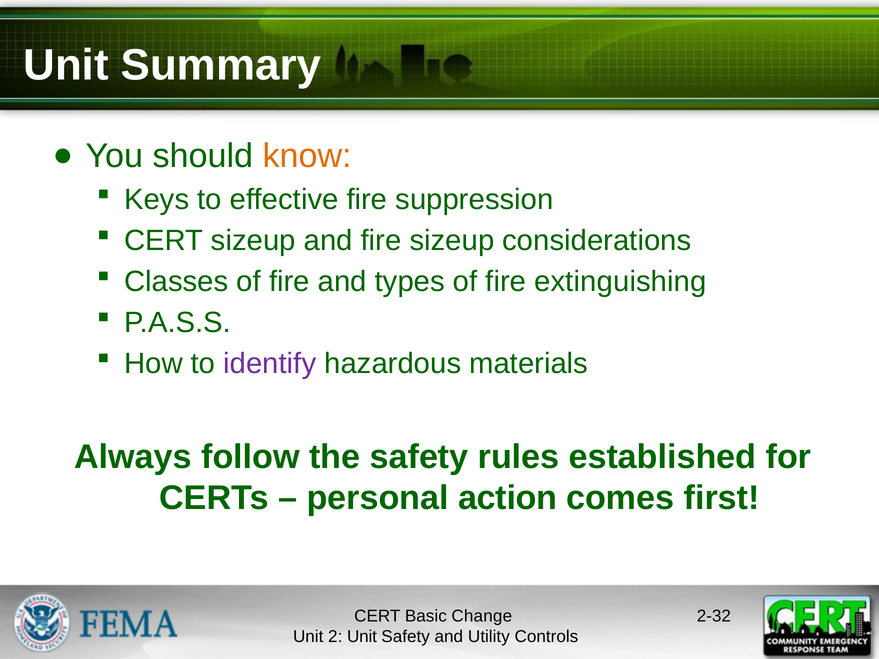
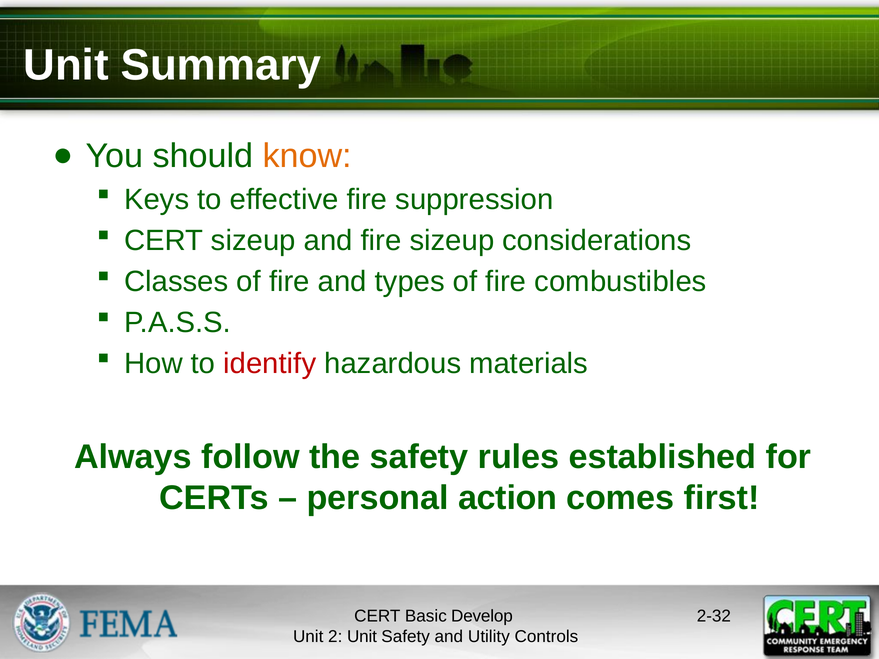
extinguishing: extinguishing -> combustibles (620, 282)
identify colour: purple -> red (270, 364)
Change: Change -> Develop (482, 616)
